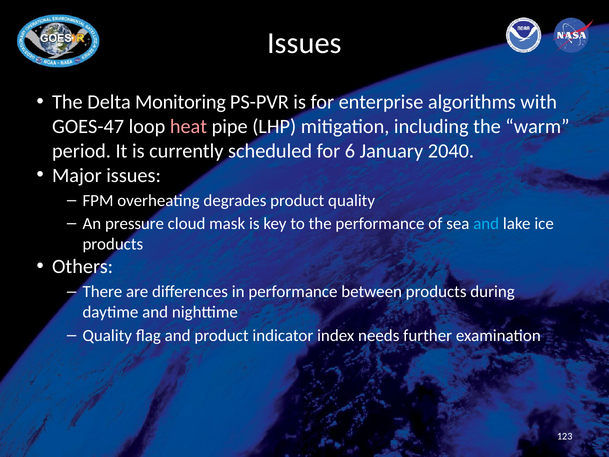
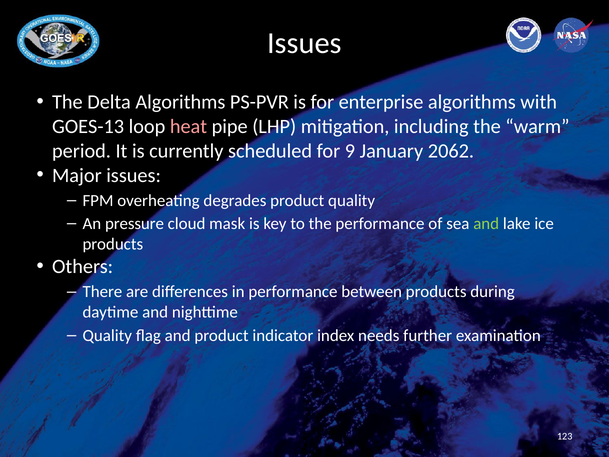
Delta Monitoring: Monitoring -> Algorithms (180, 102)
GOES-47: GOES-47 -> GOES-13 (88, 127)
6: 6 -> 9 (350, 151)
2040: 2040 -> 2062 (451, 151)
and colour: light blue -> light green (486, 224)
